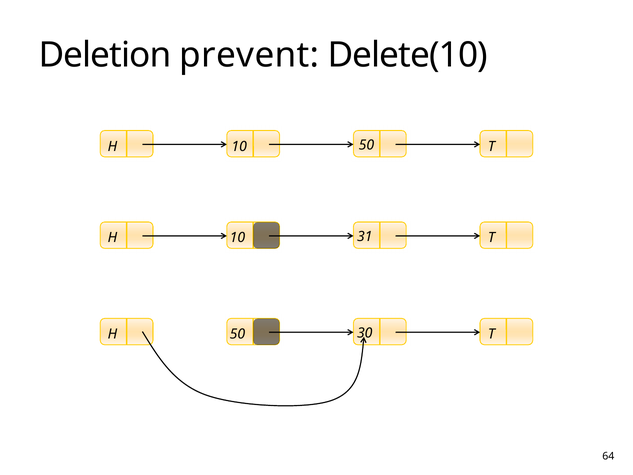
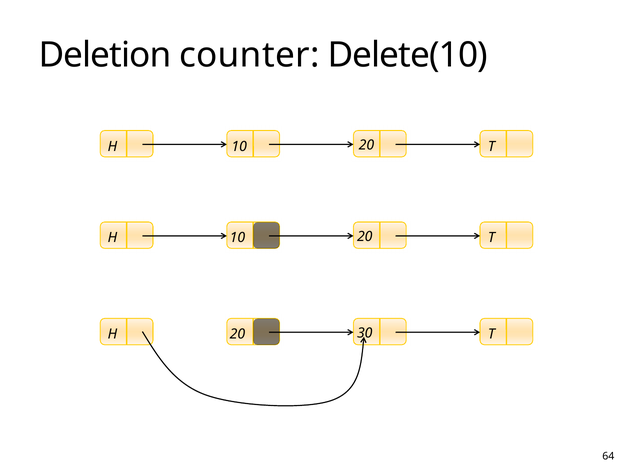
prevent: prevent -> counter (249, 55)
50: 50 -> 20 (366, 145)
31: 31 -> 20 (365, 237)
H 50: 50 -> 20 (237, 334)
